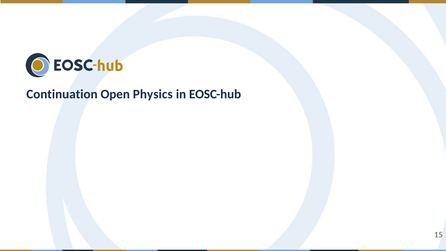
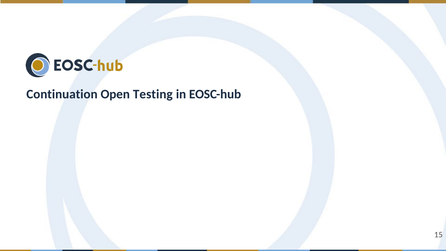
Physics: Physics -> Testing (153, 94)
